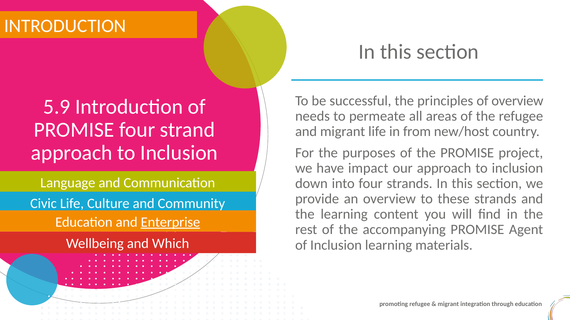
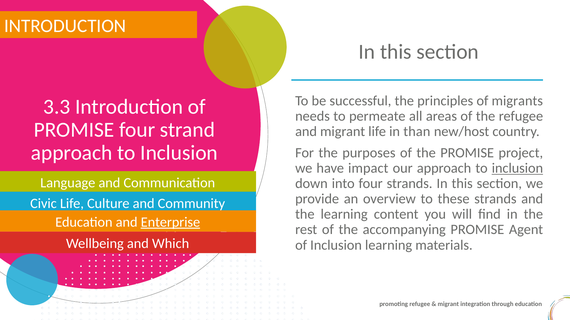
of overview: overview -> migrants (517, 101)
5.9: 5.9 -> 3.3 (57, 107)
from: from -> than (417, 132)
inclusion underline: none -> present (517, 169)
